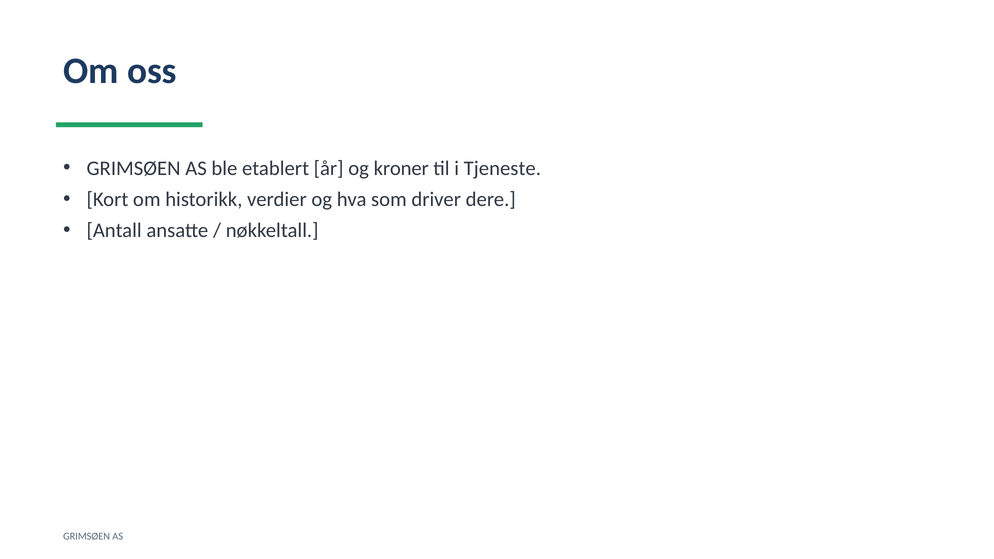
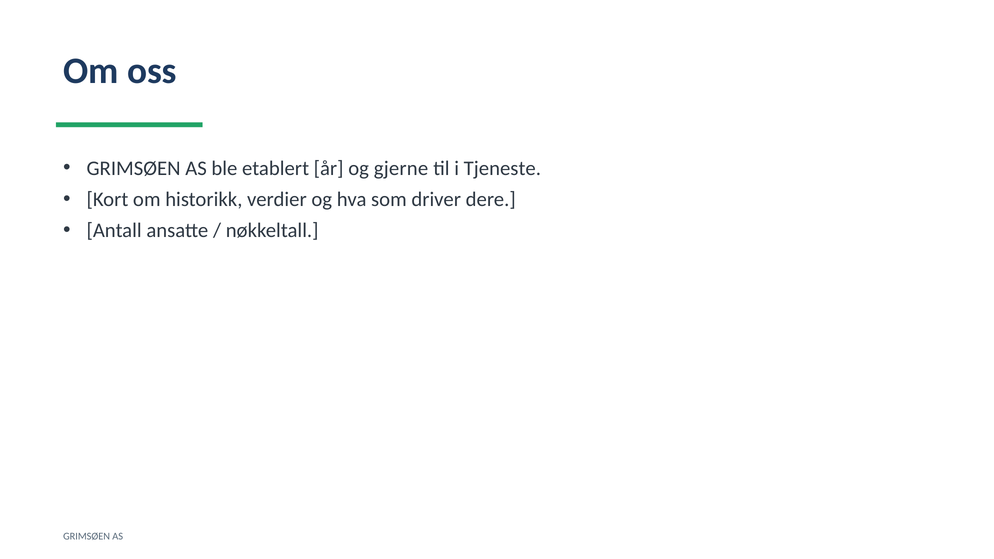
kroner: kroner -> gjerne (401, 168)
